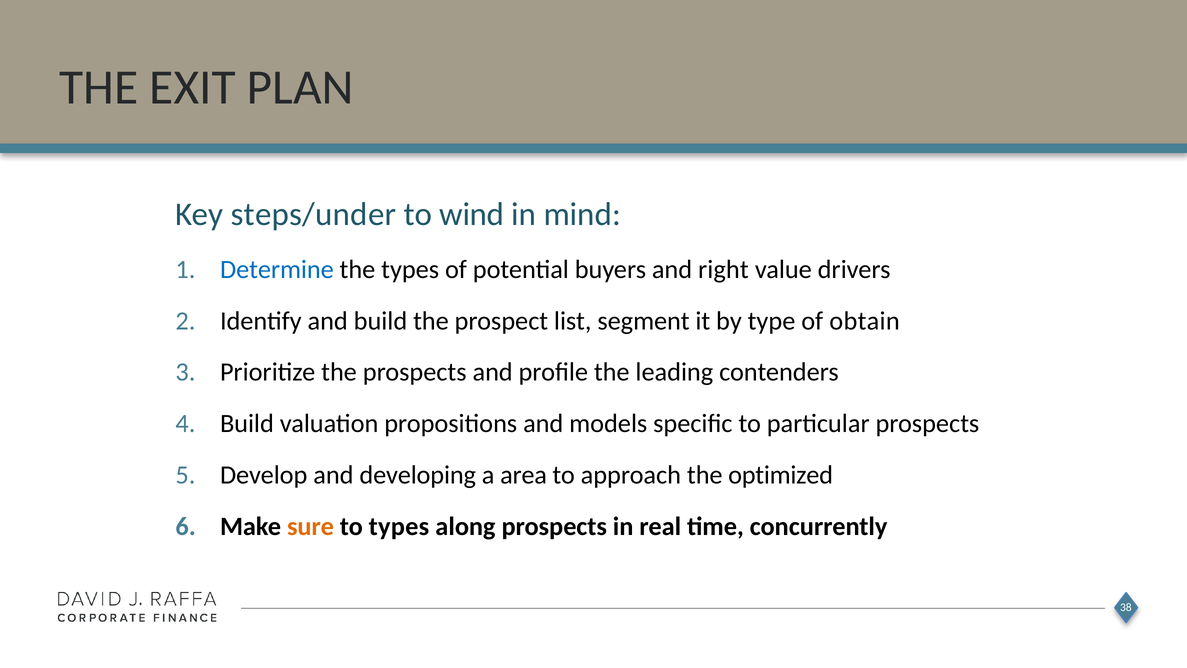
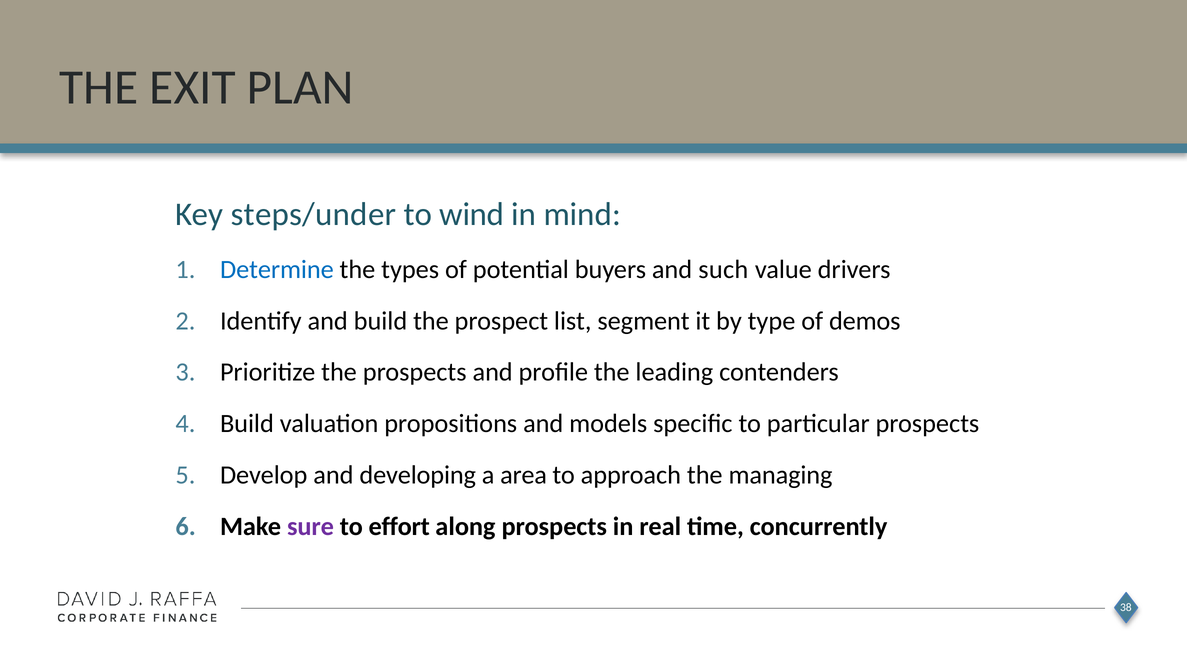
right: right -> such (723, 269)
obtain: obtain -> demos (865, 321)
optimized: optimized -> managing (781, 475)
sure colour: orange -> purple (310, 526)
to types: types -> effort (399, 526)
